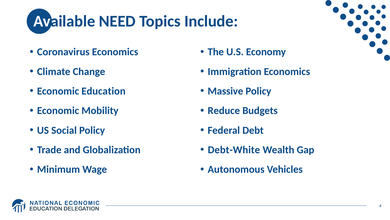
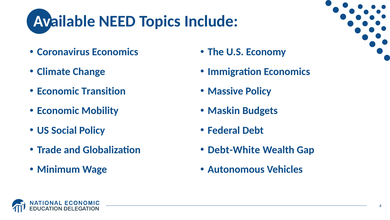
Education: Education -> Transition (104, 91)
Reduce: Reduce -> Maskin (224, 110)
